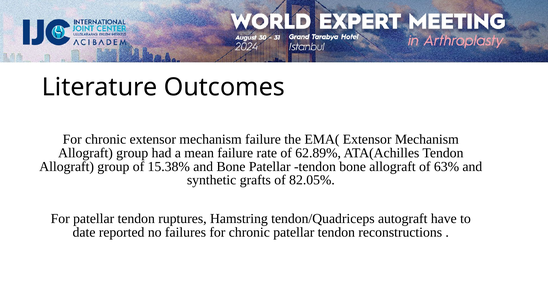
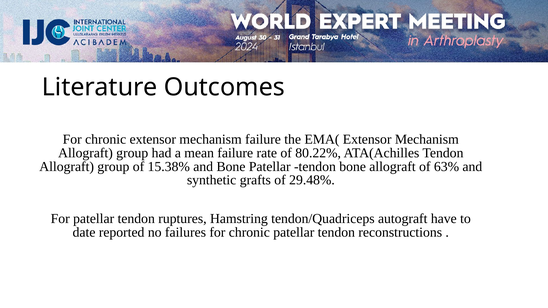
62.89%: 62.89% -> 80.22% (318, 153)
82.05%: 82.05% -> 29.48% (312, 180)
